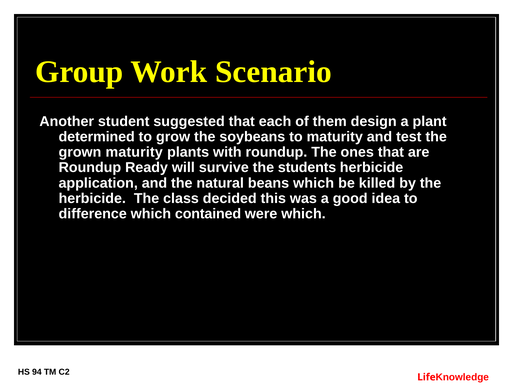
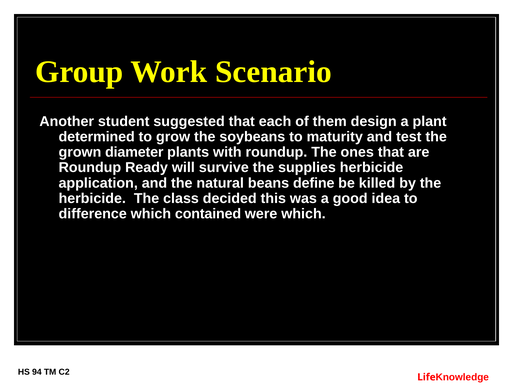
grown maturity: maturity -> diameter (134, 152)
students: students -> supplies (307, 168)
beans which: which -> define (314, 183)
